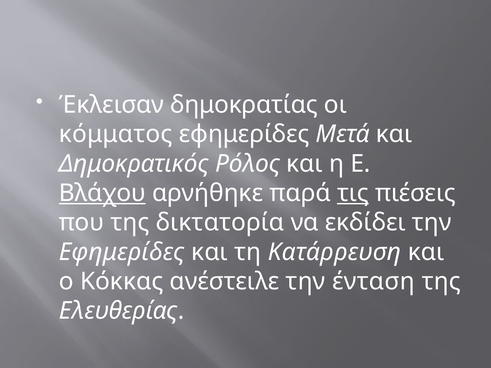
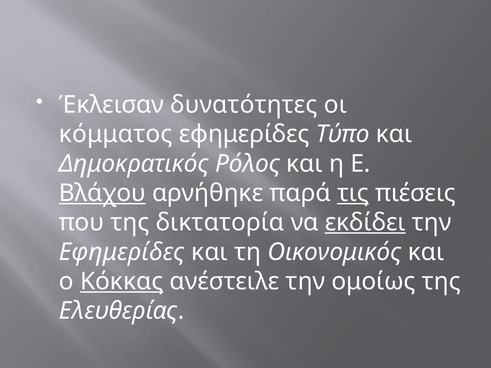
δημοκρατίας: δημοκρατίας -> δυνατότητες (244, 105)
Μετά: Μετά -> Τύπο (343, 134)
εκδίδει underline: none -> present (365, 223)
Κατάρρευση: Κατάρρευση -> Οικονομικός (335, 252)
Κόκκας underline: none -> present (122, 282)
ένταση: ένταση -> ομοίως (374, 282)
